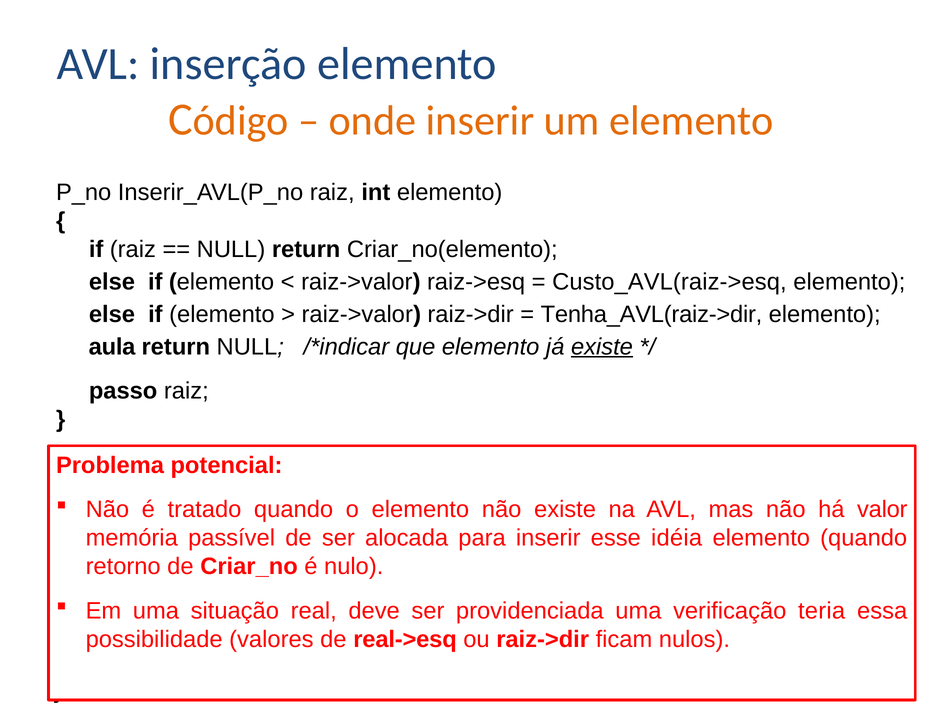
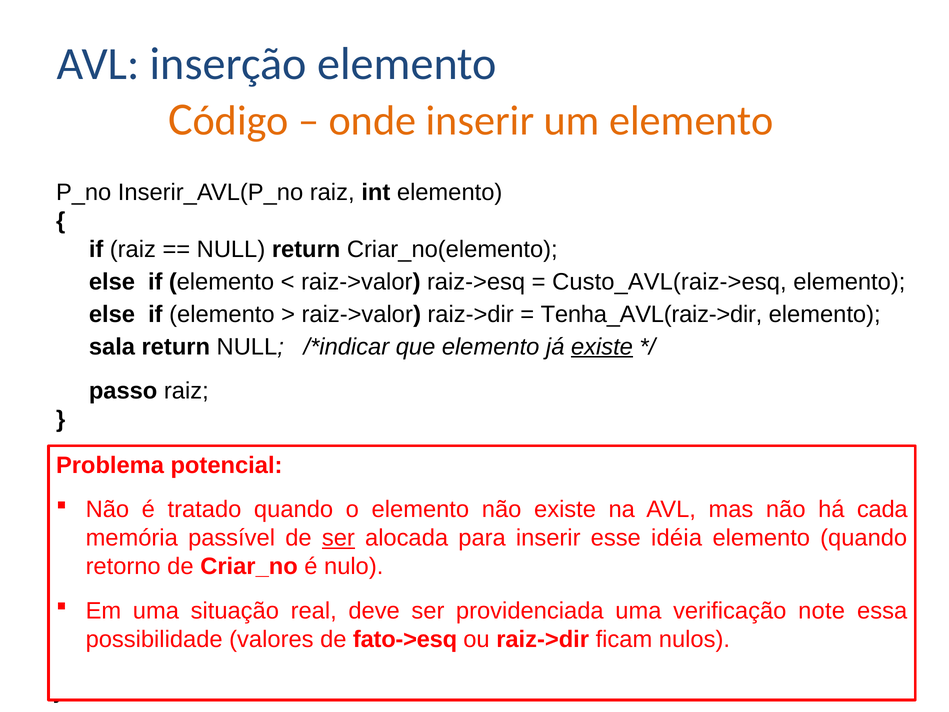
aula: aula -> sala (112, 347)
valor: valor -> cada (882, 509)
ser underline: none -> present (338, 538)
teria: teria -> note (822, 611)
real->esq: real->esq -> fato->esq (405, 639)
